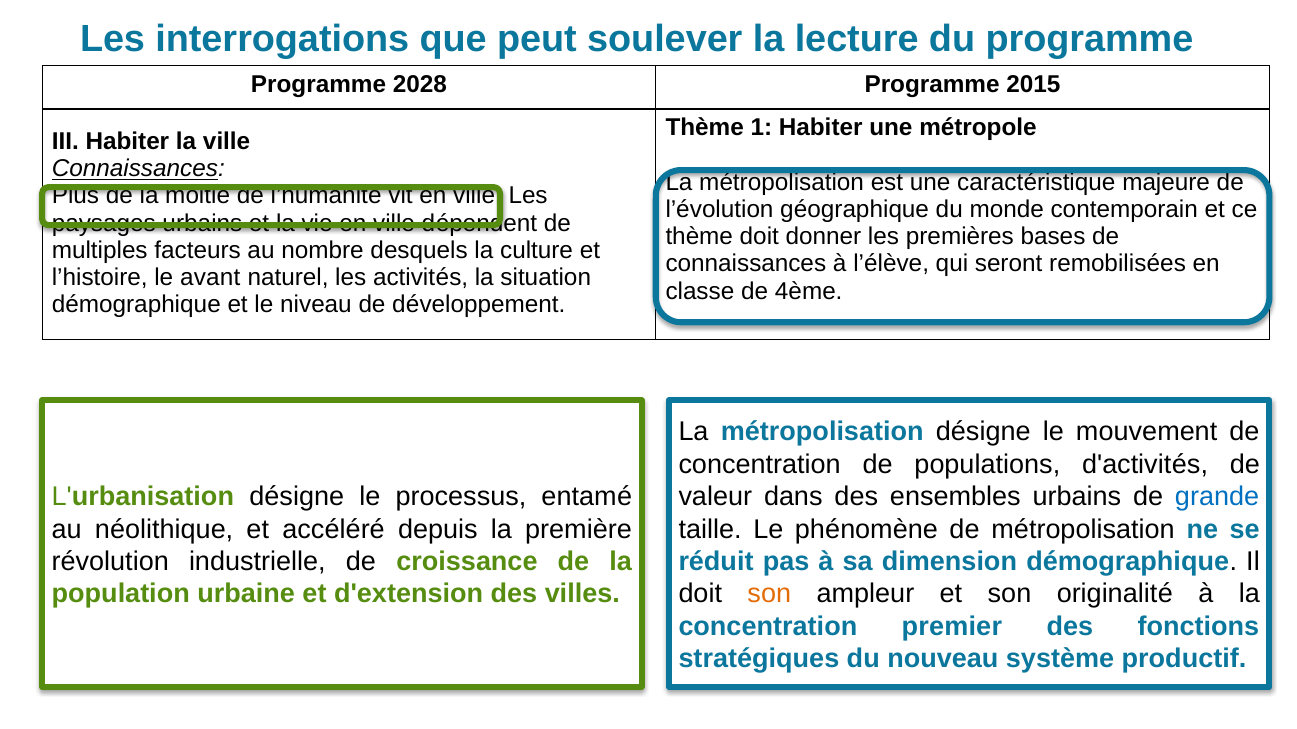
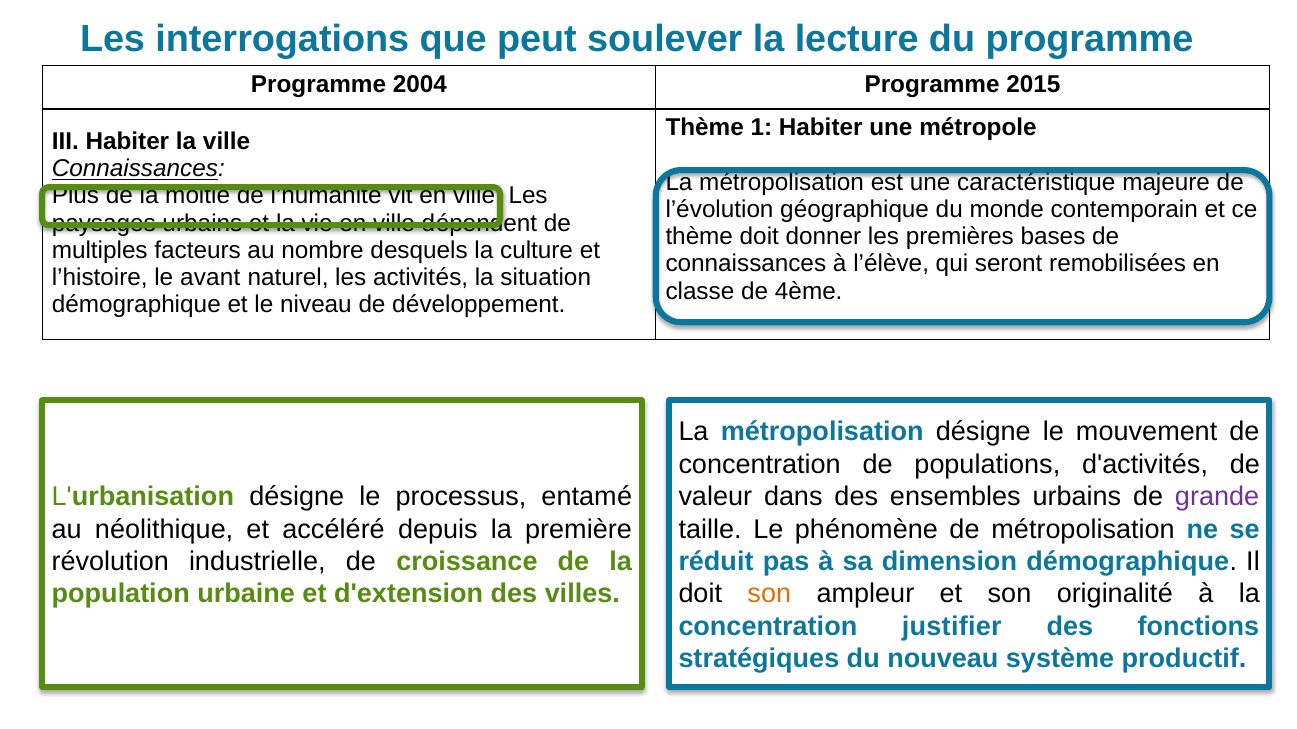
2028: 2028 -> 2004 (420, 85)
grande colour: blue -> purple (1217, 497)
premier: premier -> justifier (952, 627)
